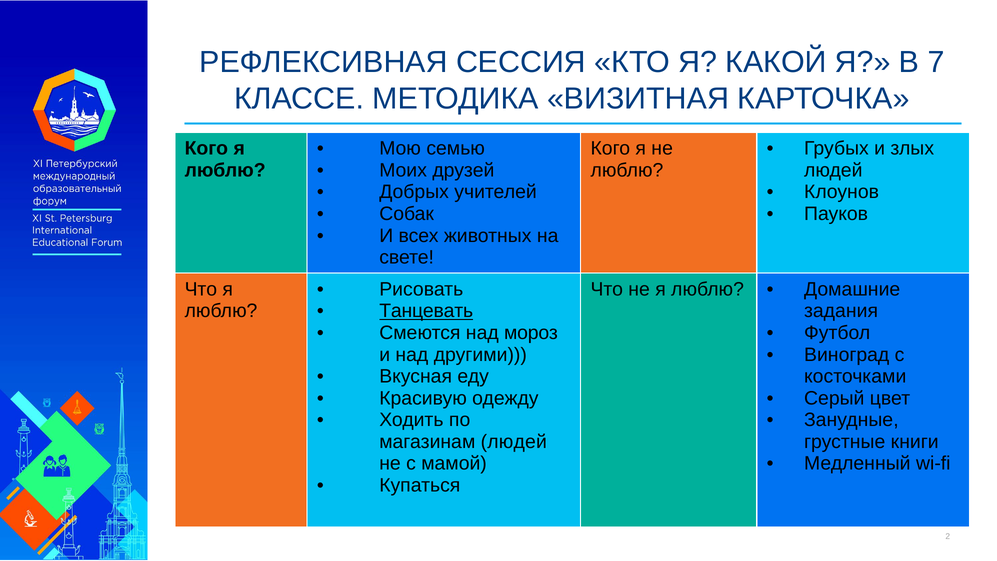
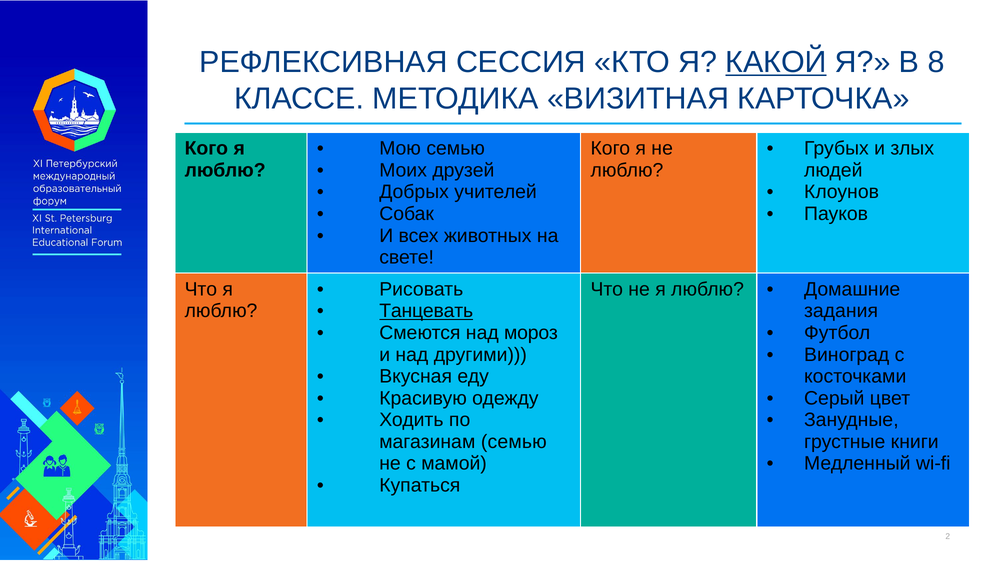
КАКОЙ underline: none -> present (776, 62)
7: 7 -> 8 (936, 62)
магазинам людей: людей -> семью (514, 442)
